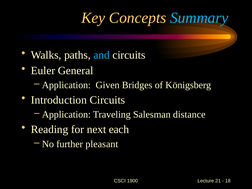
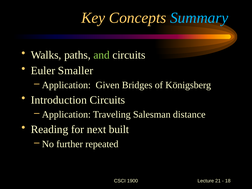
and colour: light blue -> light green (102, 55)
General: General -> Smaller (76, 71)
each: each -> built (119, 129)
pleasant: pleasant -> repeated (102, 144)
